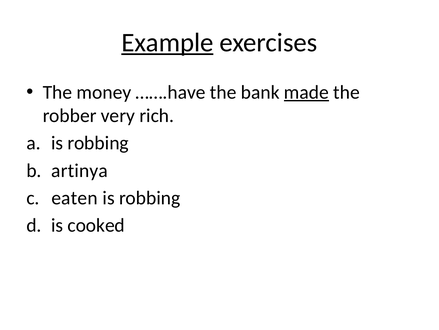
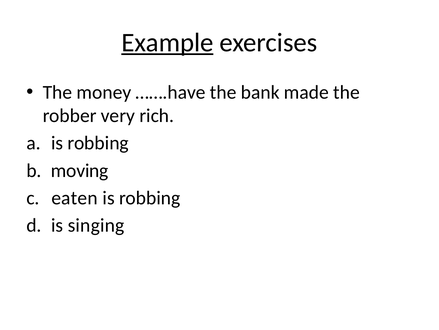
made underline: present -> none (306, 92)
artinya: artinya -> moving (80, 170)
cooked: cooked -> singing (96, 225)
